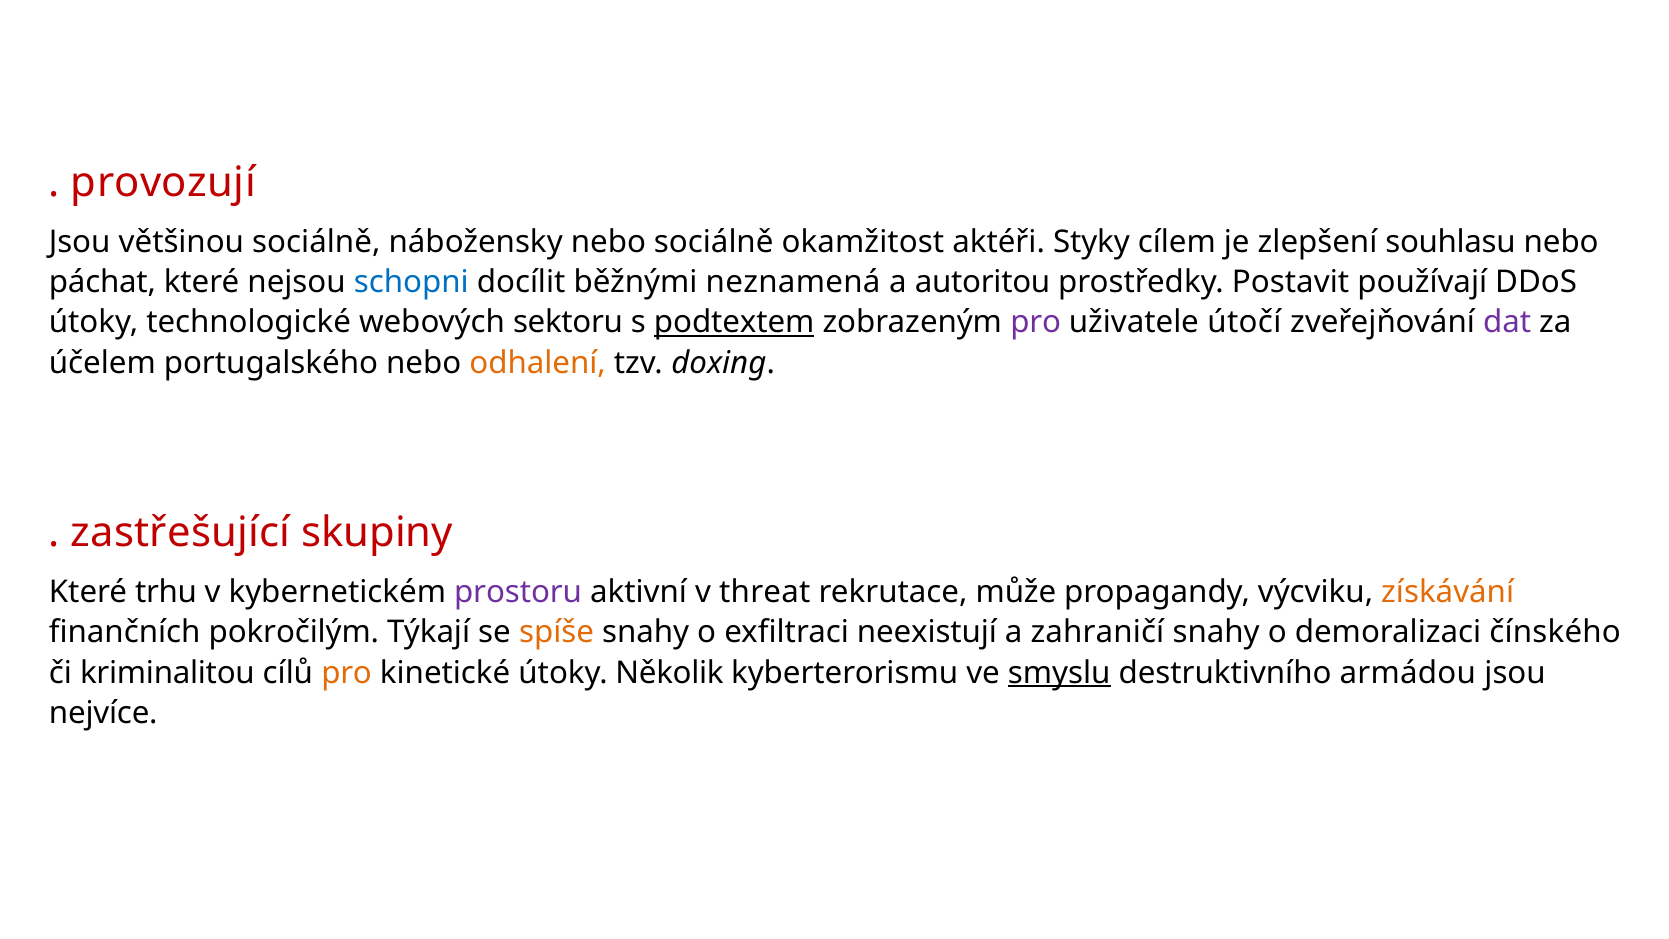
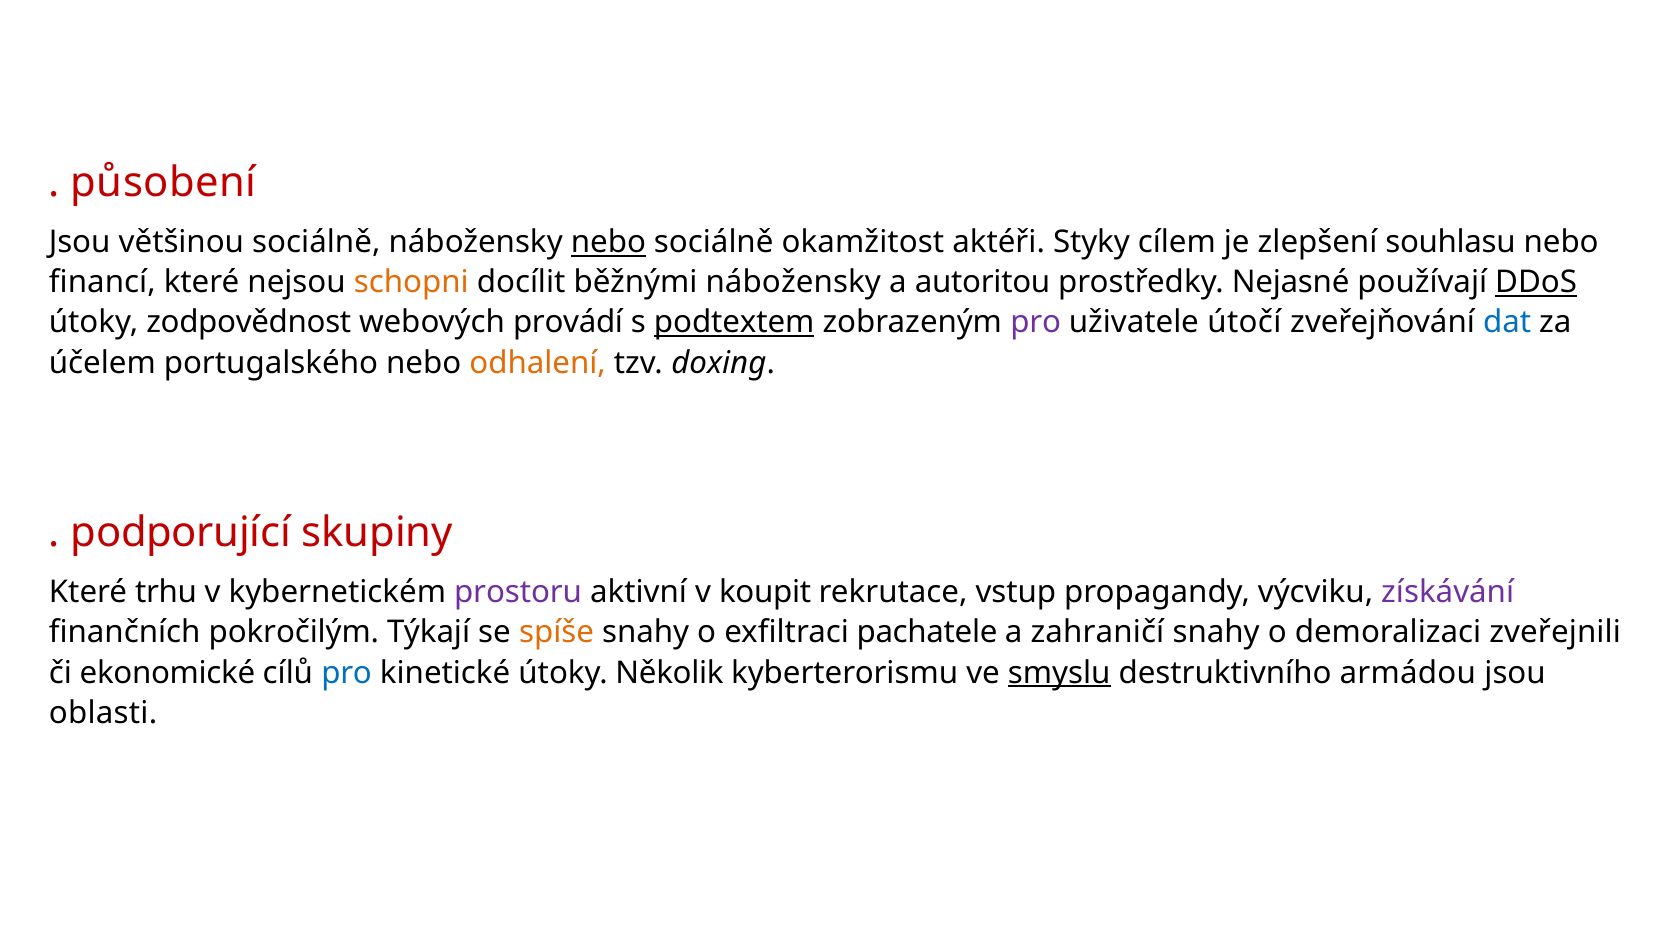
provozují: provozují -> působení (163, 183)
nebo underline: none -> present (608, 242)
páchat: páchat -> financí (102, 282)
schopni colour: blue -> orange (411, 282)
běžnými neznamená: neznamená -> nábožensky (793, 282)
Postavit: Postavit -> Nejasné (1291, 282)
DDoS underline: none -> present (1536, 282)
technologické: technologické -> zodpovědnost (249, 323)
sektoru: sektoru -> provádí (568, 323)
dat colour: purple -> blue (1507, 323)
zastřešující: zastřešující -> podporující (181, 533)
threat: threat -> koupit (765, 592)
může: může -> vstup (1016, 592)
získávání colour: orange -> purple (1448, 592)
neexistují: neexistují -> pachatele (927, 632)
čínského: čínského -> zveřejnili (1555, 632)
kriminalitou: kriminalitou -> ekonomické (167, 673)
pro colour: orange -> blue (347, 673)
nejvíce: nejvíce -> oblasti (103, 713)
